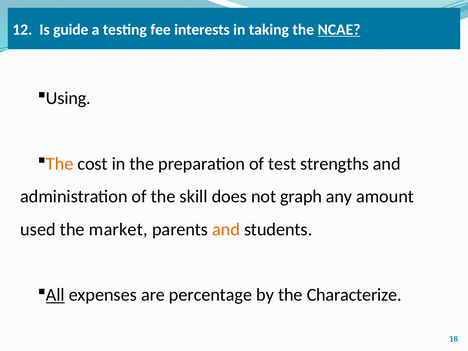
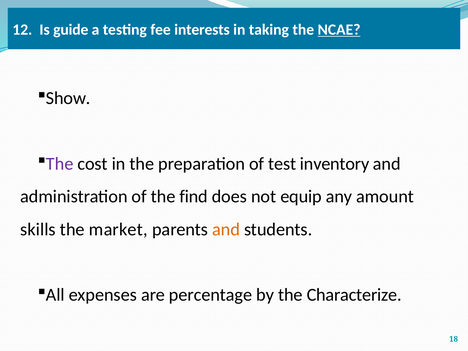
Using: Using -> Show (68, 98)
The colour: orange -> purple (60, 164)
strengths: strengths -> inventory (335, 164)
skill: skill -> find (194, 197)
graph: graph -> equip (301, 197)
used: used -> skills (38, 229)
All underline: present -> none (55, 295)
